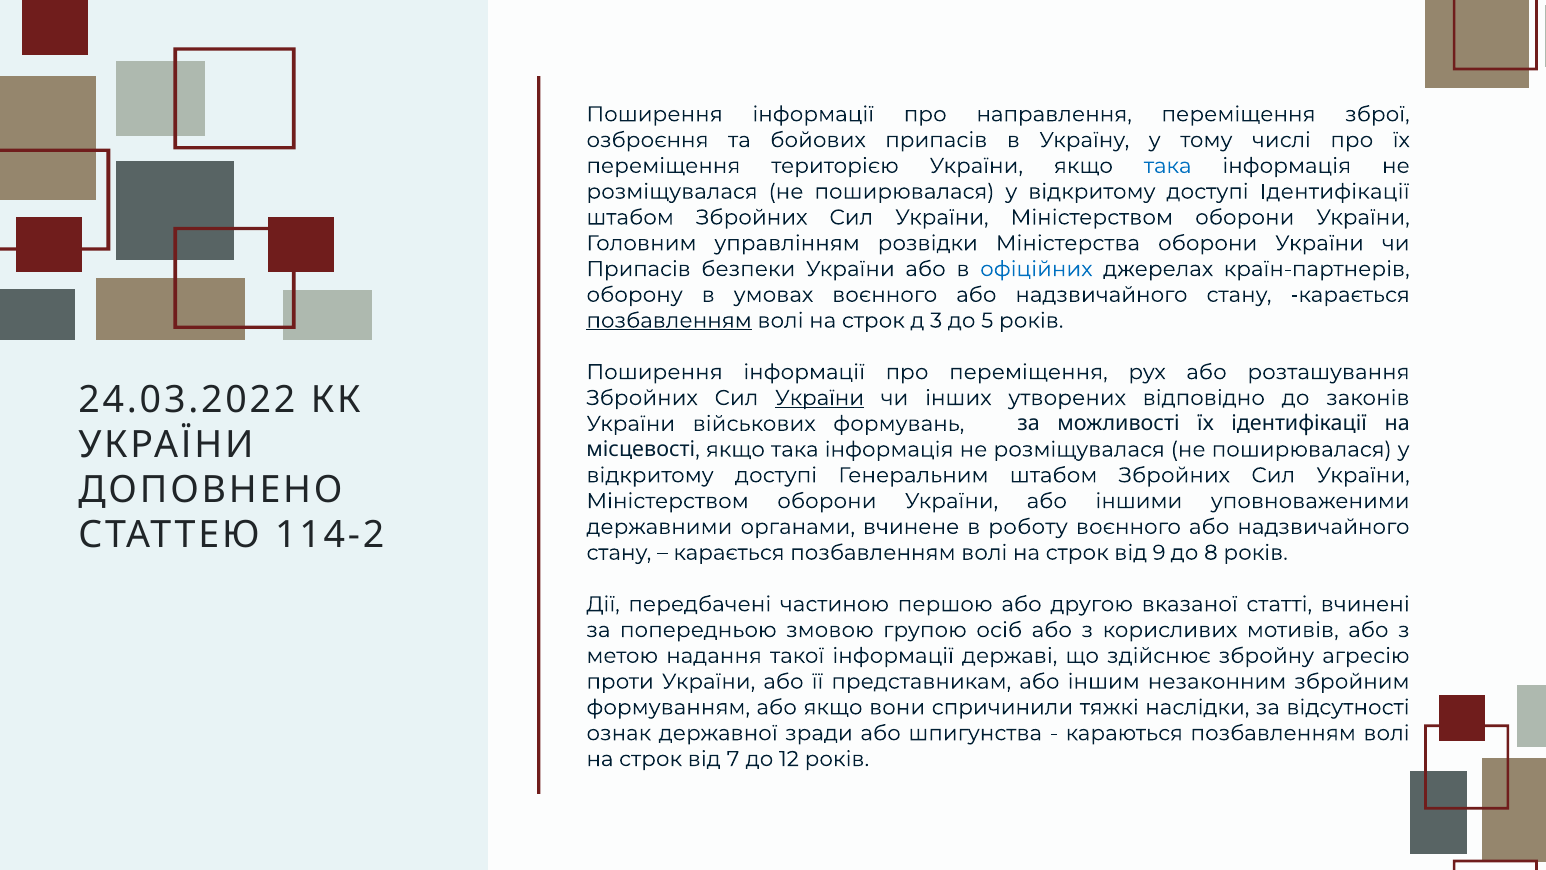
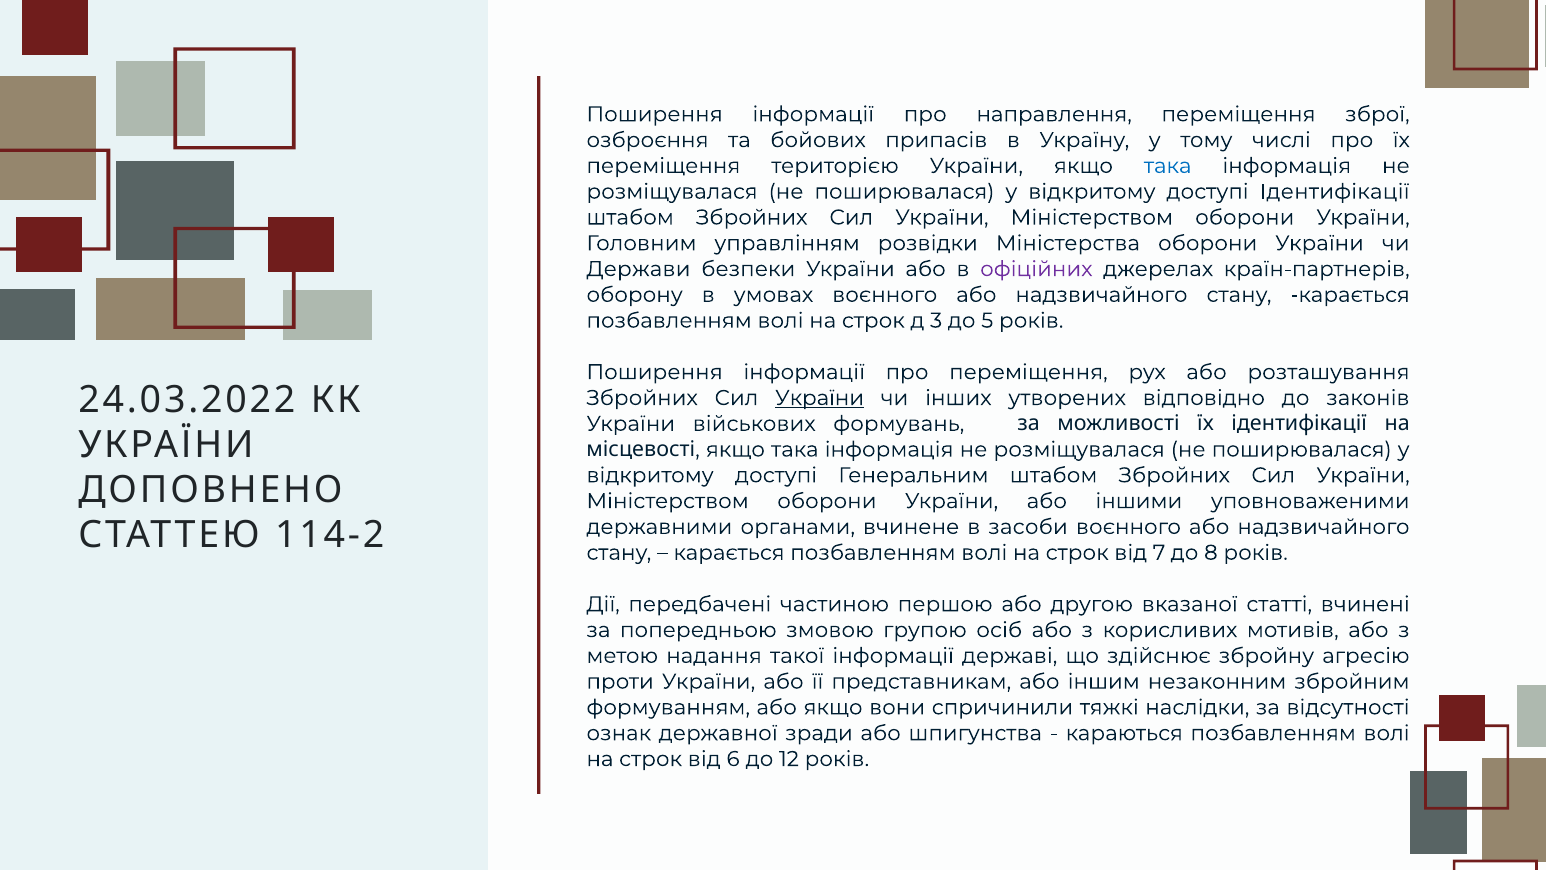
Припасів: Припасів -> Держави (638, 269)
офіційних colour: blue -> purple (1036, 269)
позбавленням underline: present -> none (669, 320)
роботу: роботу -> засоби (1028, 527)
9: 9 -> 7 (1159, 552)
7: 7 -> 6 (733, 759)
